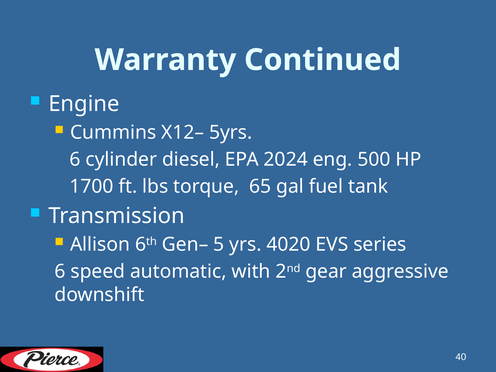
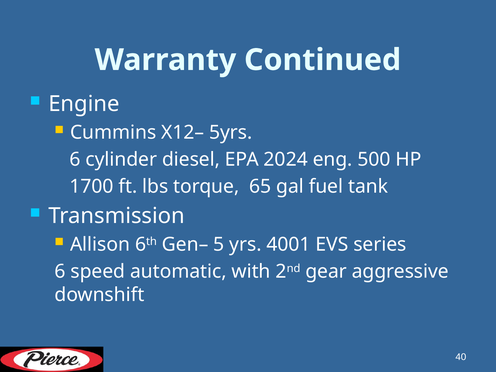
4020: 4020 -> 4001 (289, 244)
